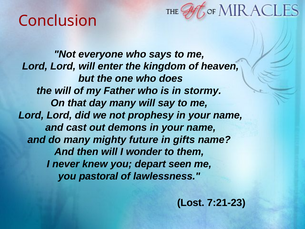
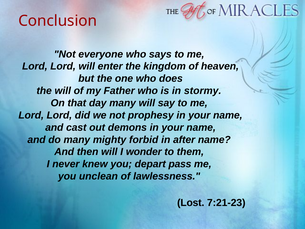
future: future -> forbid (144, 139)
gifts: gifts -> after (184, 139)
seen: seen -> pass (180, 164)
pastoral: pastoral -> unclean (98, 176)
